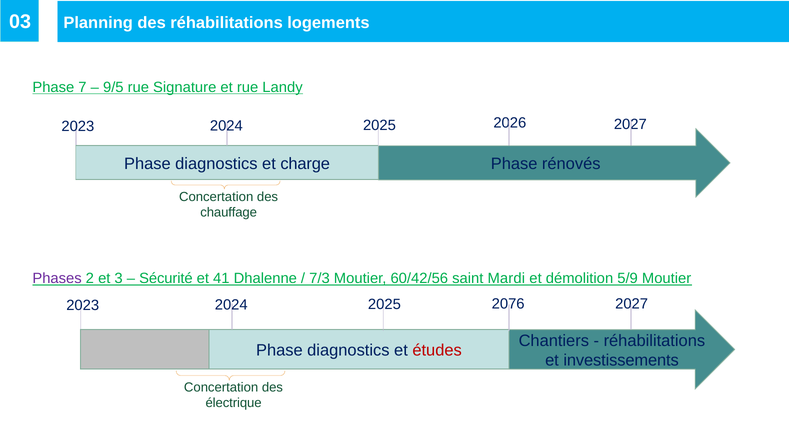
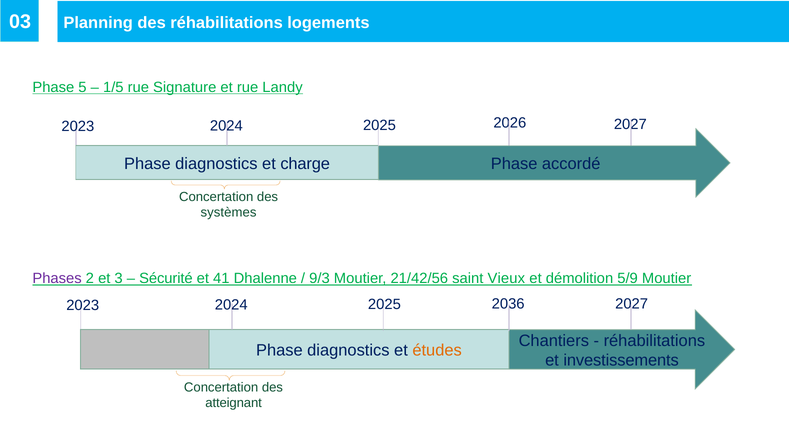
7: 7 -> 5 (82, 87)
9/5: 9/5 -> 1/5 (113, 87)
rénovés: rénovés -> accordé (571, 164)
chauffage: chauffage -> systèmes (229, 213)
7/3: 7/3 -> 9/3 (320, 278)
60/42/56: 60/42/56 -> 21/42/56 (419, 278)
Mardi: Mardi -> Vieux (506, 278)
2076: 2076 -> 2036 (508, 304)
études colour: red -> orange (437, 350)
électrique: électrique -> atteignant (234, 403)
